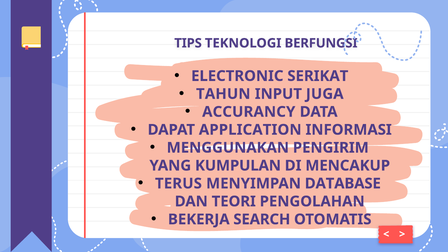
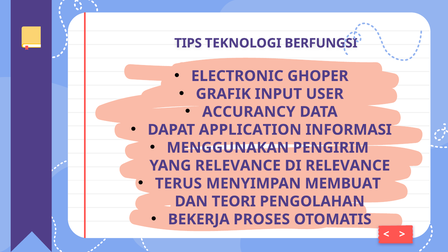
SERIKAT: SERIKAT -> GHOPER (318, 76)
TAHUN: TAHUN -> GRAFIK (223, 94)
JUGA: JUGA -> USER (325, 94)
YANG KUMPULAN: KUMPULAN -> RELEVANCE (238, 166)
DI MENCAKUP: MENCAKUP -> RELEVANCE (348, 166)
DATABASE: DATABASE -> MEMBUAT (343, 184)
SEARCH: SEARCH -> PROSES (262, 219)
